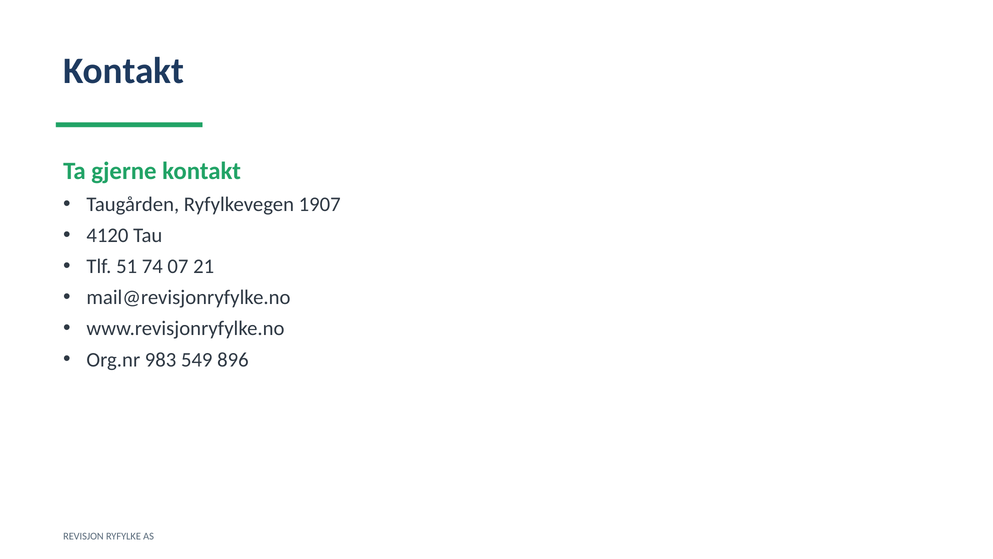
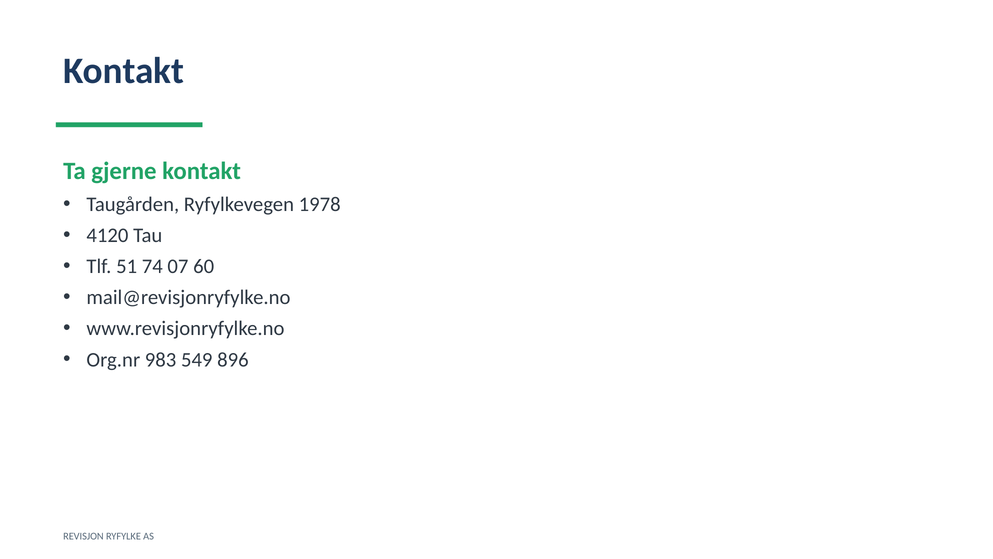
1907: 1907 -> 1978 (320, 204)
21: 21 -> 60 (204, 266)
